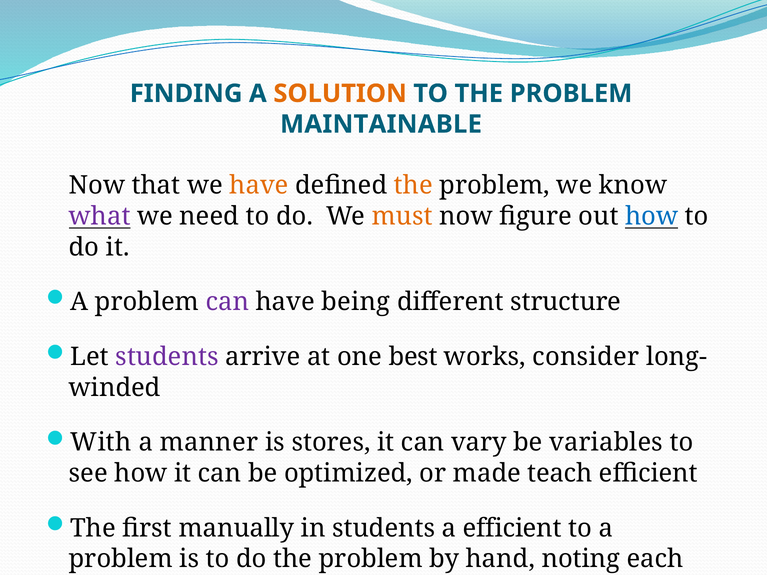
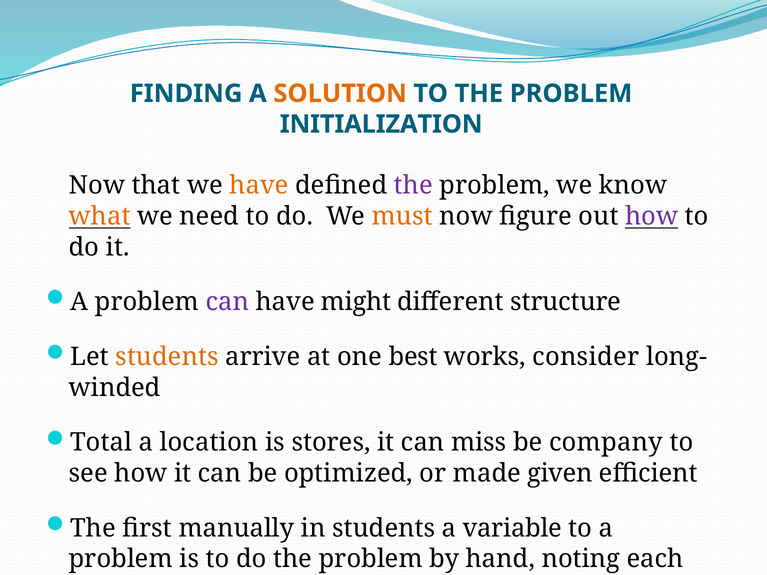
MAINTAINABLE: MAINTAINABLE -> INITIALIZATION (381, 124)
the colour: orange -> purple (413, 185)
what colour: purple -> orange (100, 216)
how colour: blue -> purple (652, 216)
being: being -> might (356, 302)
students colour: purple -> orange (167, 357)
With: With -> Total (101, 443)
manner: manner -> location (209, 443)
vary: vary -> miss (479, 443)
variables: variables -> company (606, 443)
teach: teach -> given (560, 473)
a efficient: efficient -> variable (512, 528)
